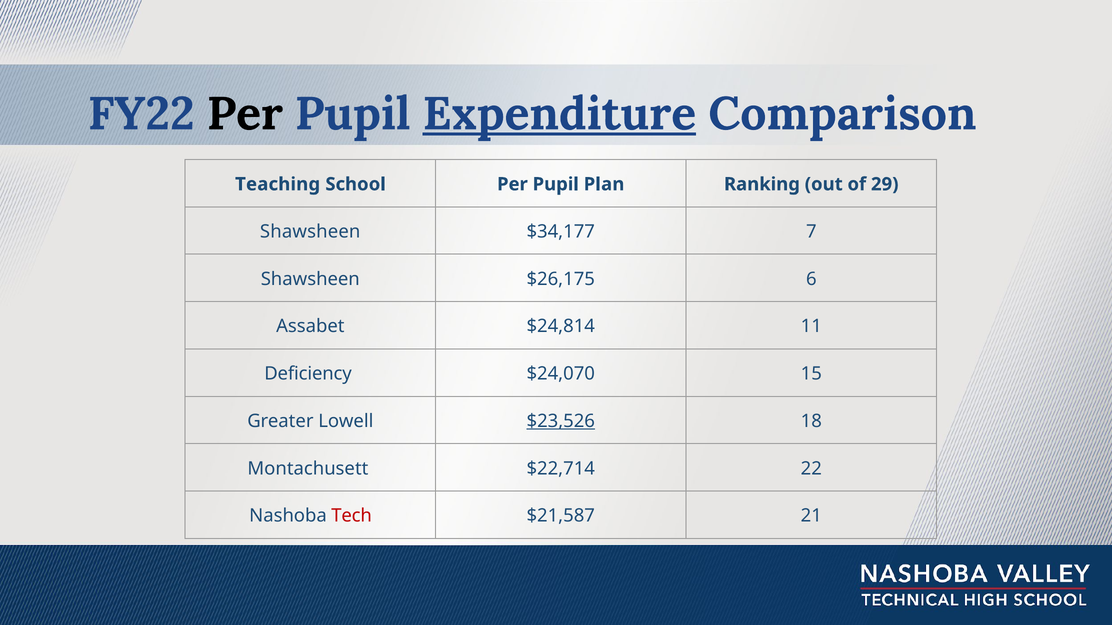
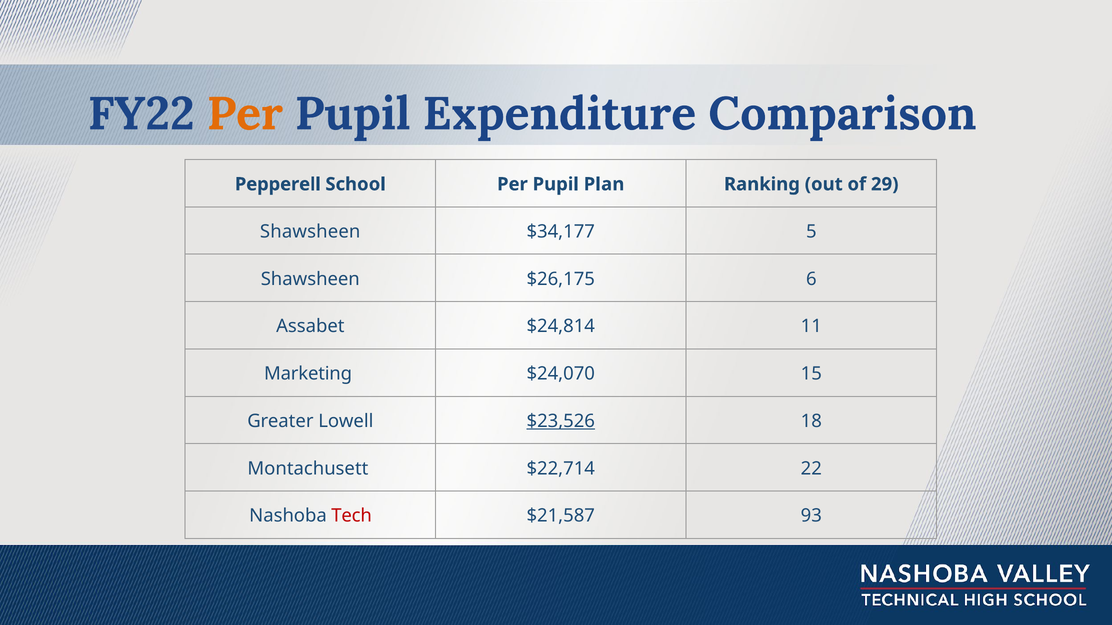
Per colour: black -> orange (245, 114)
Expenditure underline: present -> none (559, 114)
Teaching: Teaching -> Pepperell (278, 184)
7: 7 -> 5 (811, 232)
Deficiency: Deficiency -> Marketing (308, 374)
21: 21 -> 93 (811, 516)
